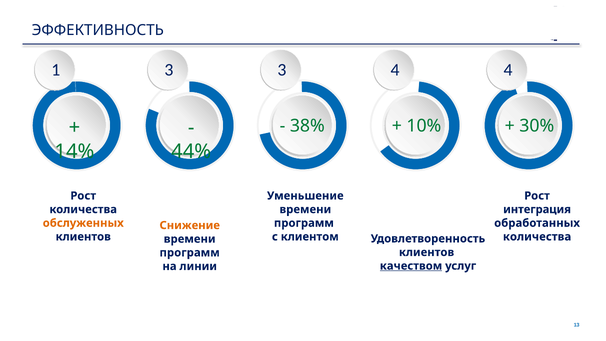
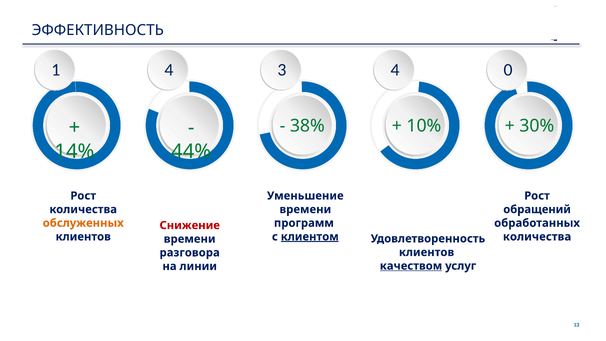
1 3: 3 -> 4 (169, 70)
4 4: 4 -> 0 (508, 70)
интеграция: интеграция -> обращений (537, 209)
Снижение colour: orange -> red (190, 225)
клиентом underline: none -> present (310, 237)
программ: программ -> разговора (190, 253)
